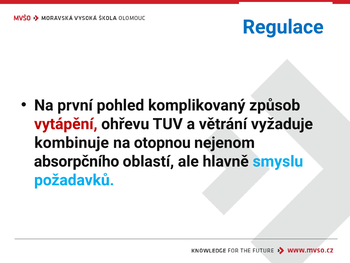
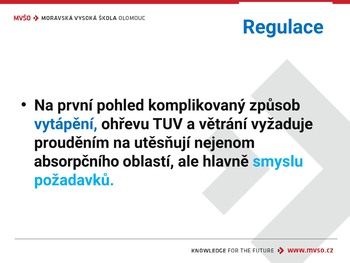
vytápění colour: red -> blue (66, 124)
kombinuje: kombinuje -> prouděním (72, 142)
otopnou: otopnou -> utěsňují (162, 142)
